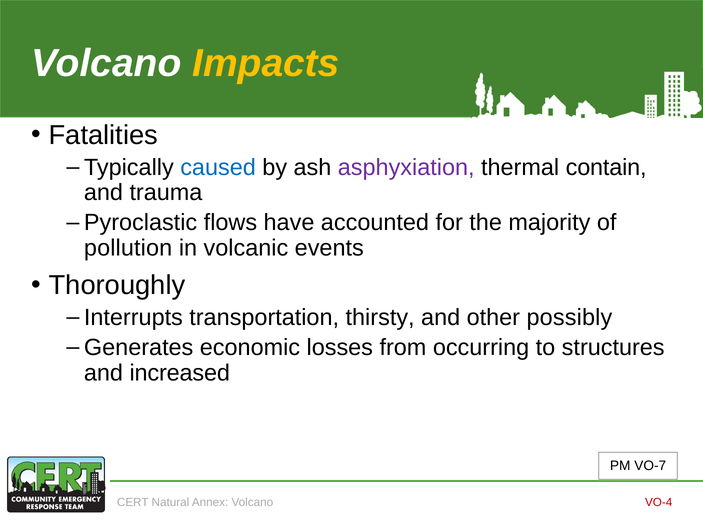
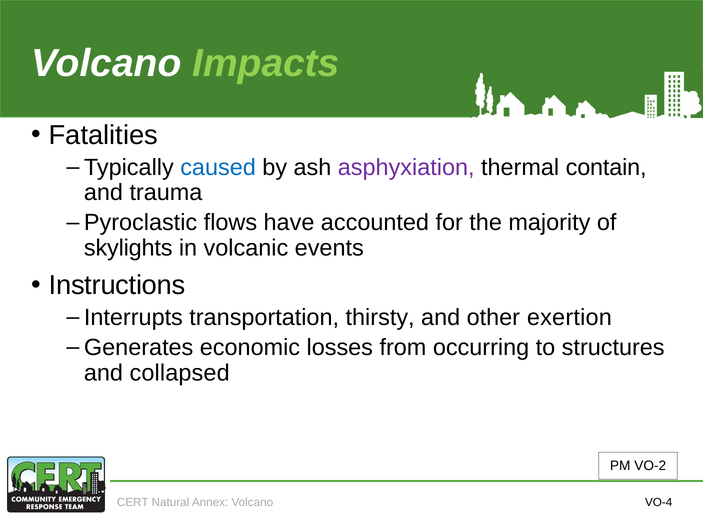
Impacts colour: yellow -> light green (266, 64)
pollution: pollution -> skylights (128, 248)
Thoroughly: Thoroughly -> Instructions (117, 285)
possibly: possibly -> exertion (569, 318)
increased: increased -> collapsed (180, 373)
VO-7: VO-7 -> VO-2 (650, 466)
VO-4 colour: red -> black (659, 503)
